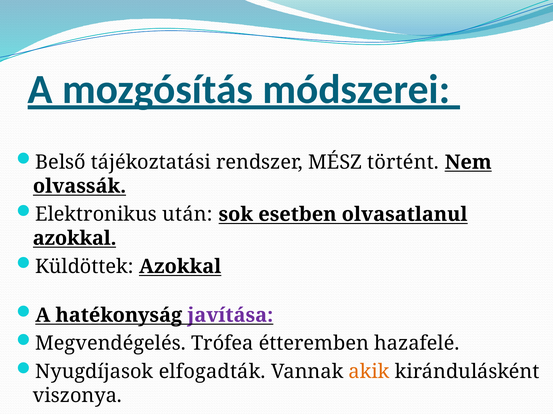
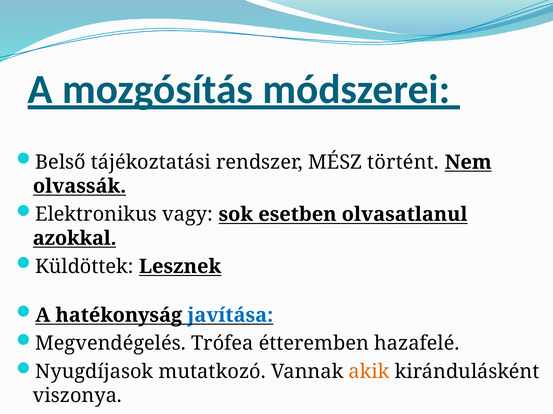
után: után -> vagy (188, 215)
Küldöttek Azokkal: Azokkal -> Lesznek (180, 267)
javítása colour: purple -> blue (230, 316)
elfogadták: elfogadták -> mutatkozó (212, 372)
